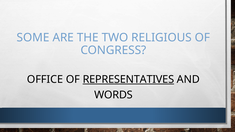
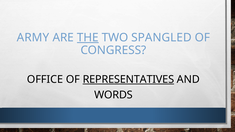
SOME: SOME -> ARMY (33, 38)
THE underline: none -> present (88, 38)
RELIGIOUS: RELIGIOUS -> SPANGLED (161, 38)
